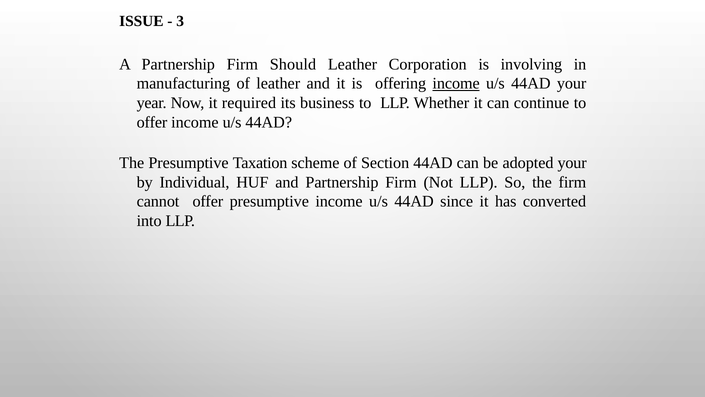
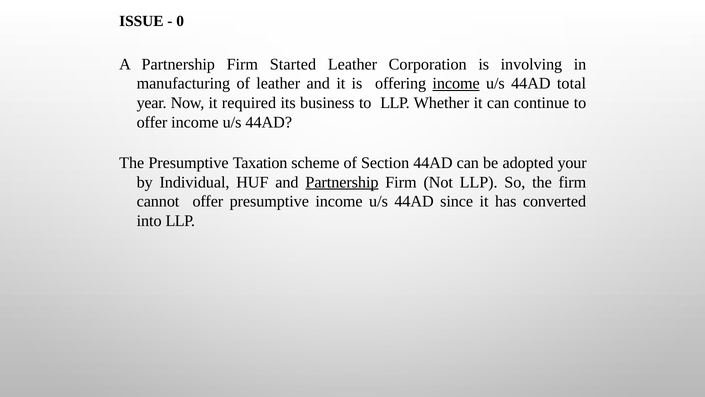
3: 3 -> 0 (180, 21)
Should: Should -> Started (293, 64)
44AD your: your -> total (571, 84)
Partnership underline: none -> present (342, 182)
